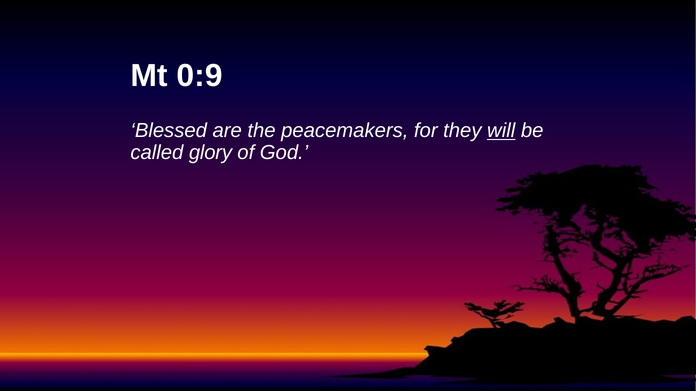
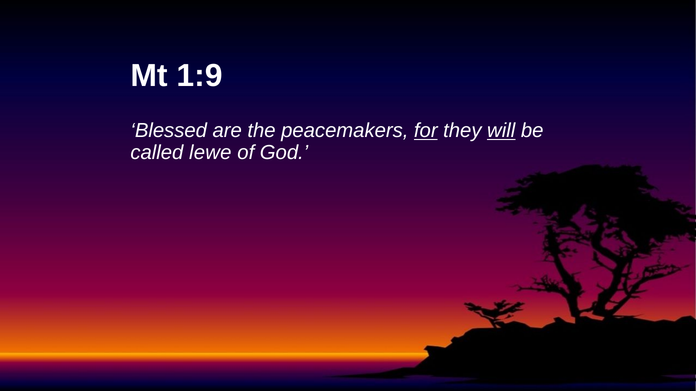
0:9: 0:9 -> 1:9 (200, 76)
for underline: none -> present (426, 131)
glory: glory -> lewe (210, 153)
